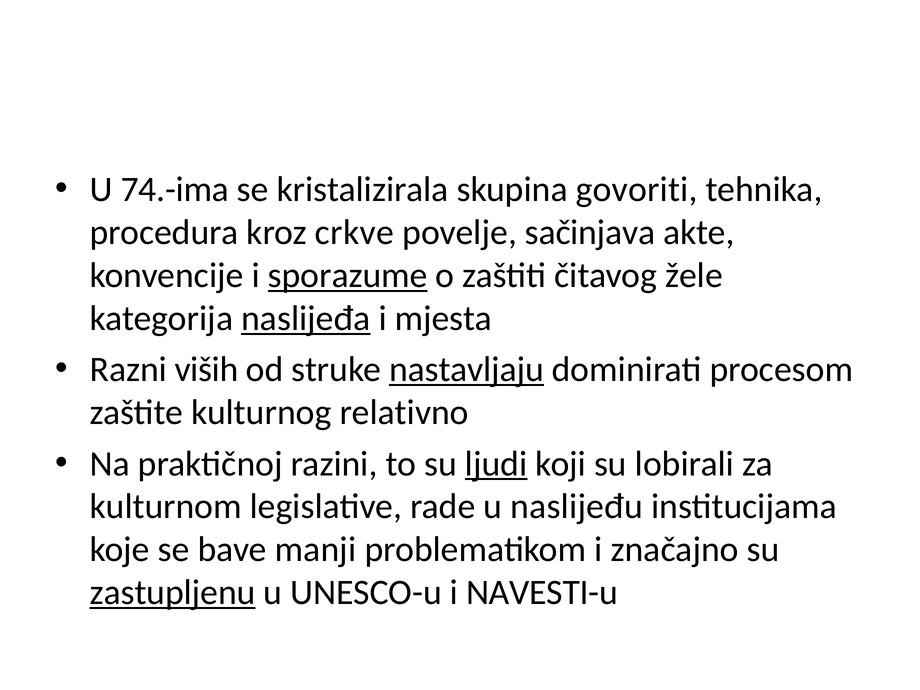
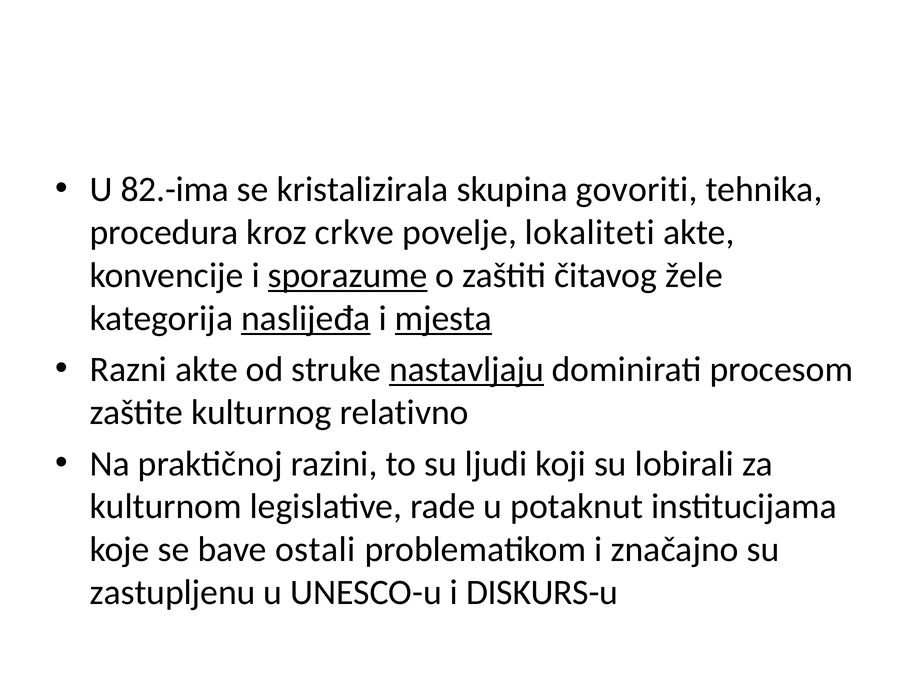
74.-ima: 74.-ima -> 82.-ima (175, 190)
sačinjava: sačinjava -> lokaliteti (590, 233)
mjesta underline: none -> present (443, 318)
Razni viših: viših -> akte (207, 370)
ljudi underline: present -> none (496, 464)
naslijeđu: naslijeđu -> potaknut (577, 507)
manji: manji -> ostali (315, 550)
zastupljenu underline: present -> none (173, 593)
NAVESTI-u: NAVESTI-u -> DISKURS-u (542, 593)
